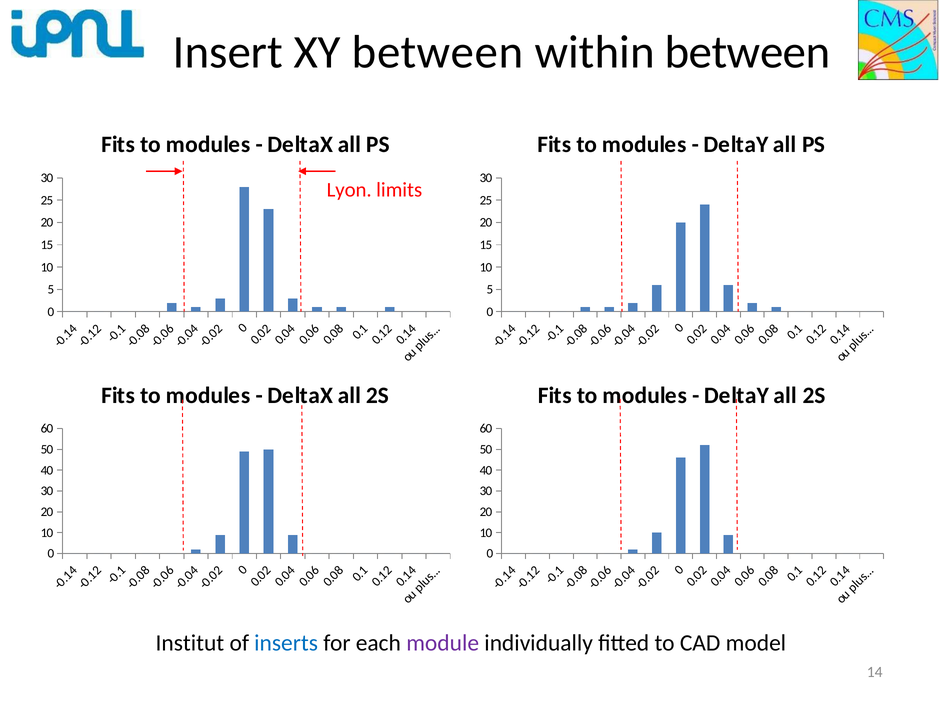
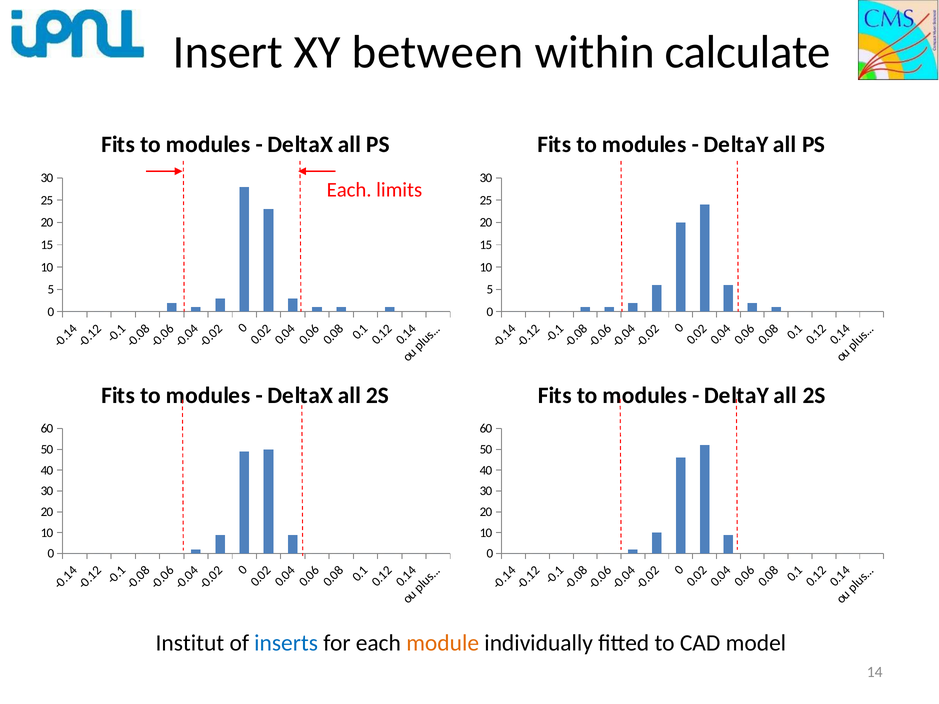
within between: between -> calculate (748, 52)
Lyon: Lyon -> Each (349, 190)
module colour: purple -> orange (443, 643)
